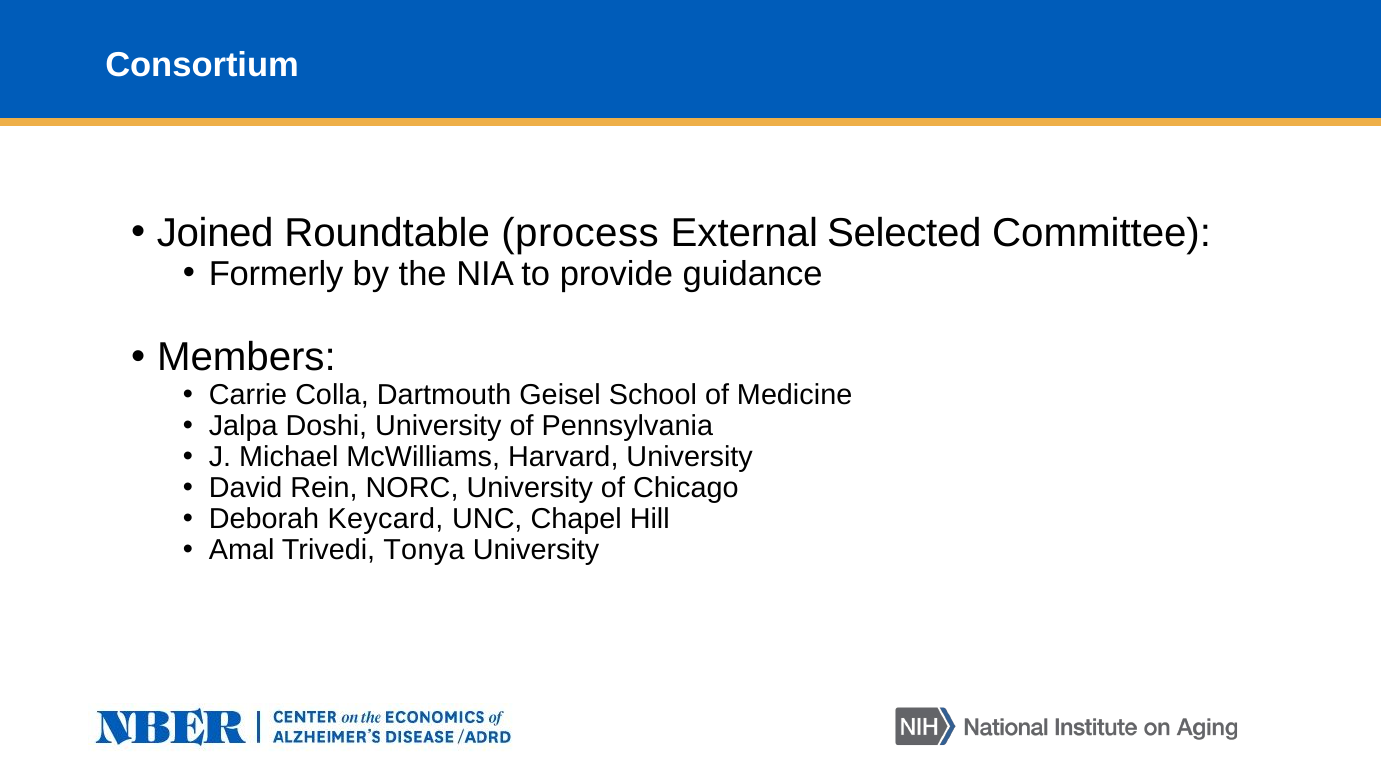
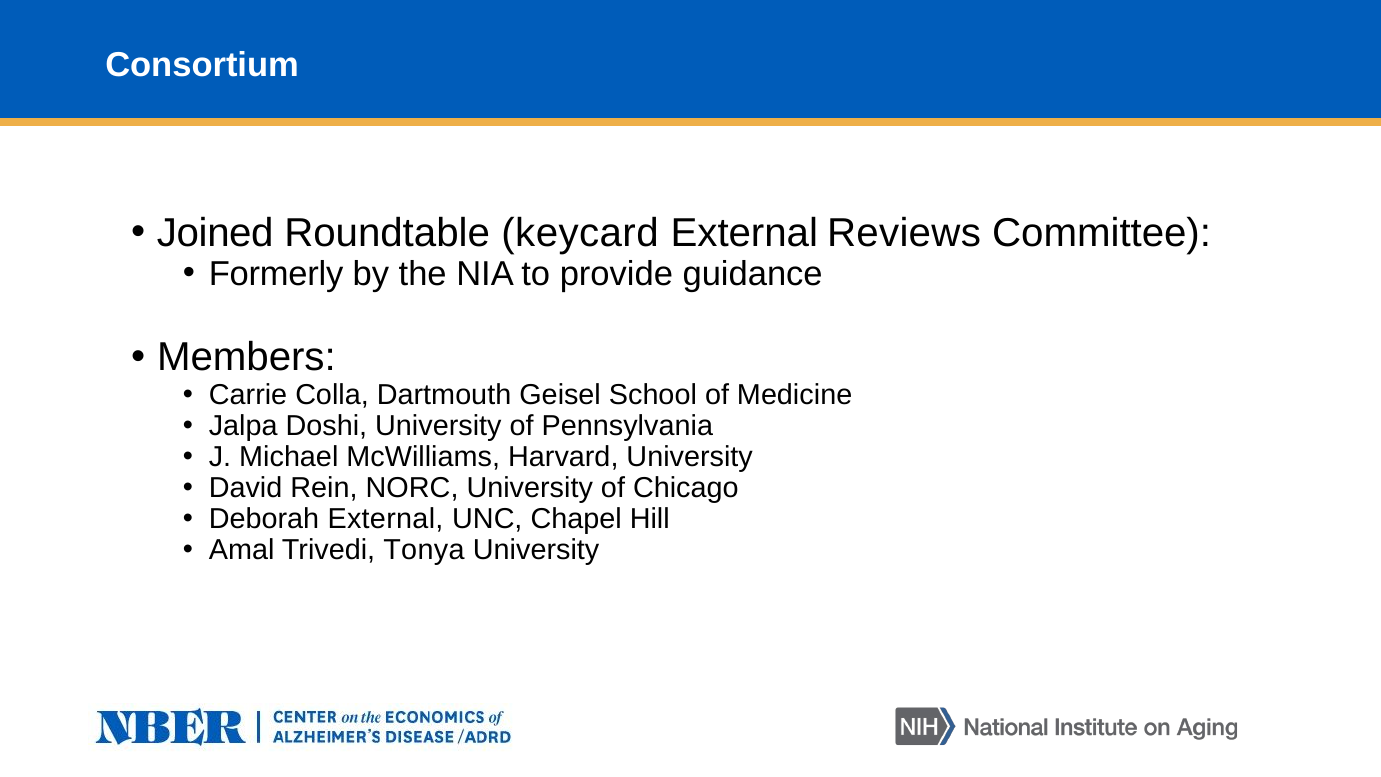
process: process -> keycard (580, 233)
Selected: Selected -> Reviews (904, 233)
Deborah Keycard: Keycard -> External (385, 519)
